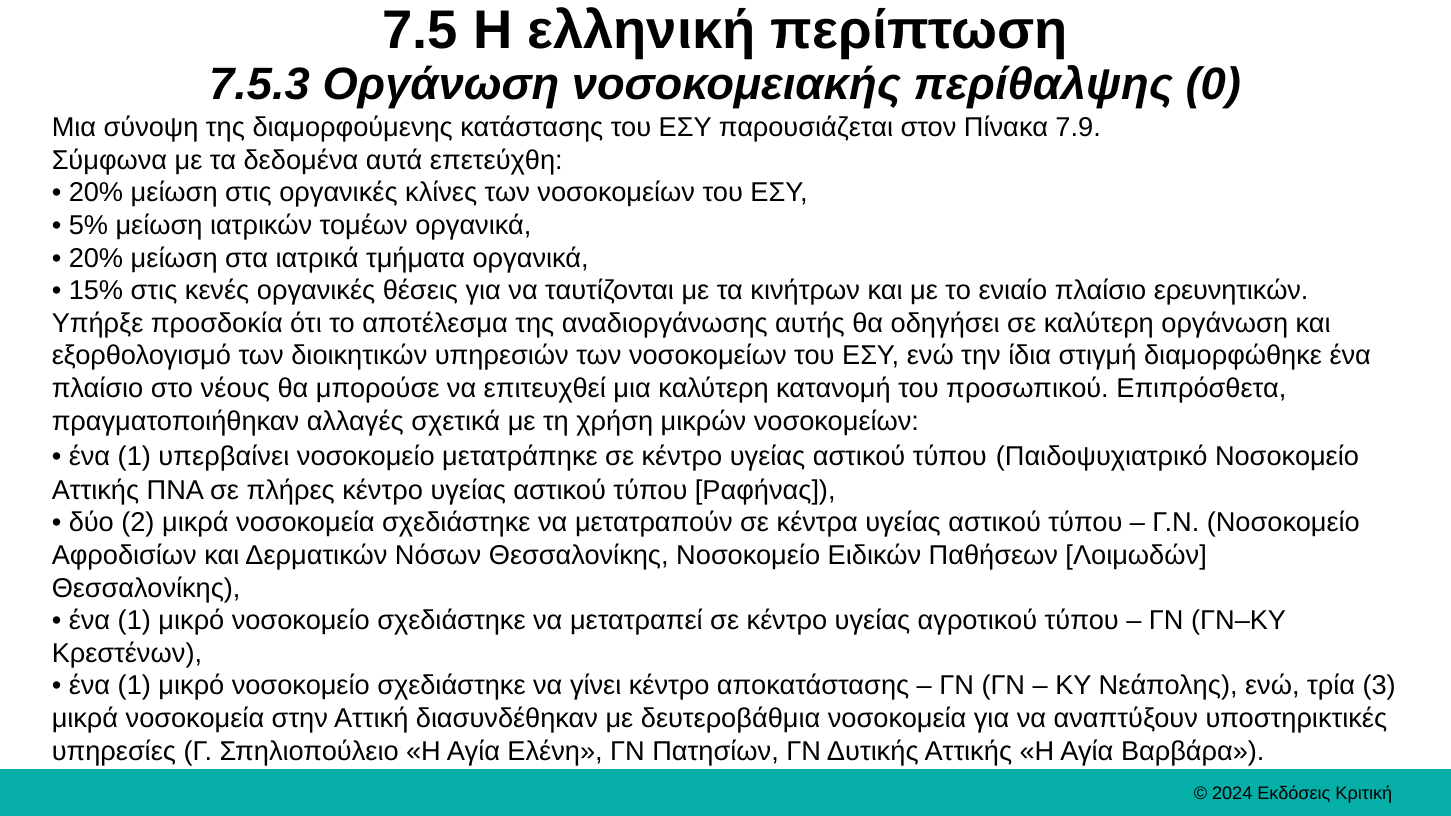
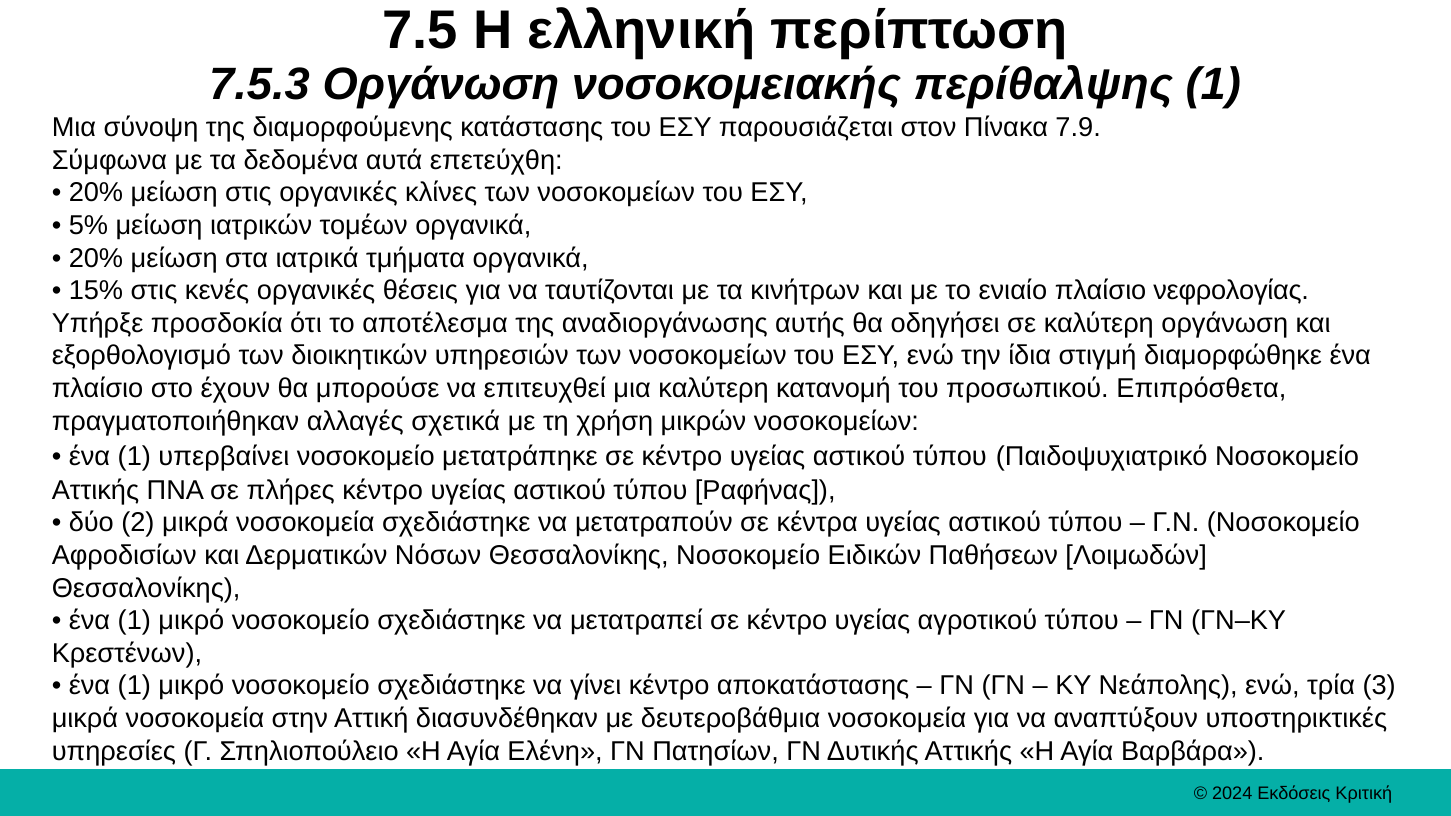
περίθαλψης 0: 0 -> 1 (1213, 85)
ερευνητικών: ερευνητικών -> νεφρολογίας (1231, 291)
νέους: νέους -> έχουν (235, 389)
